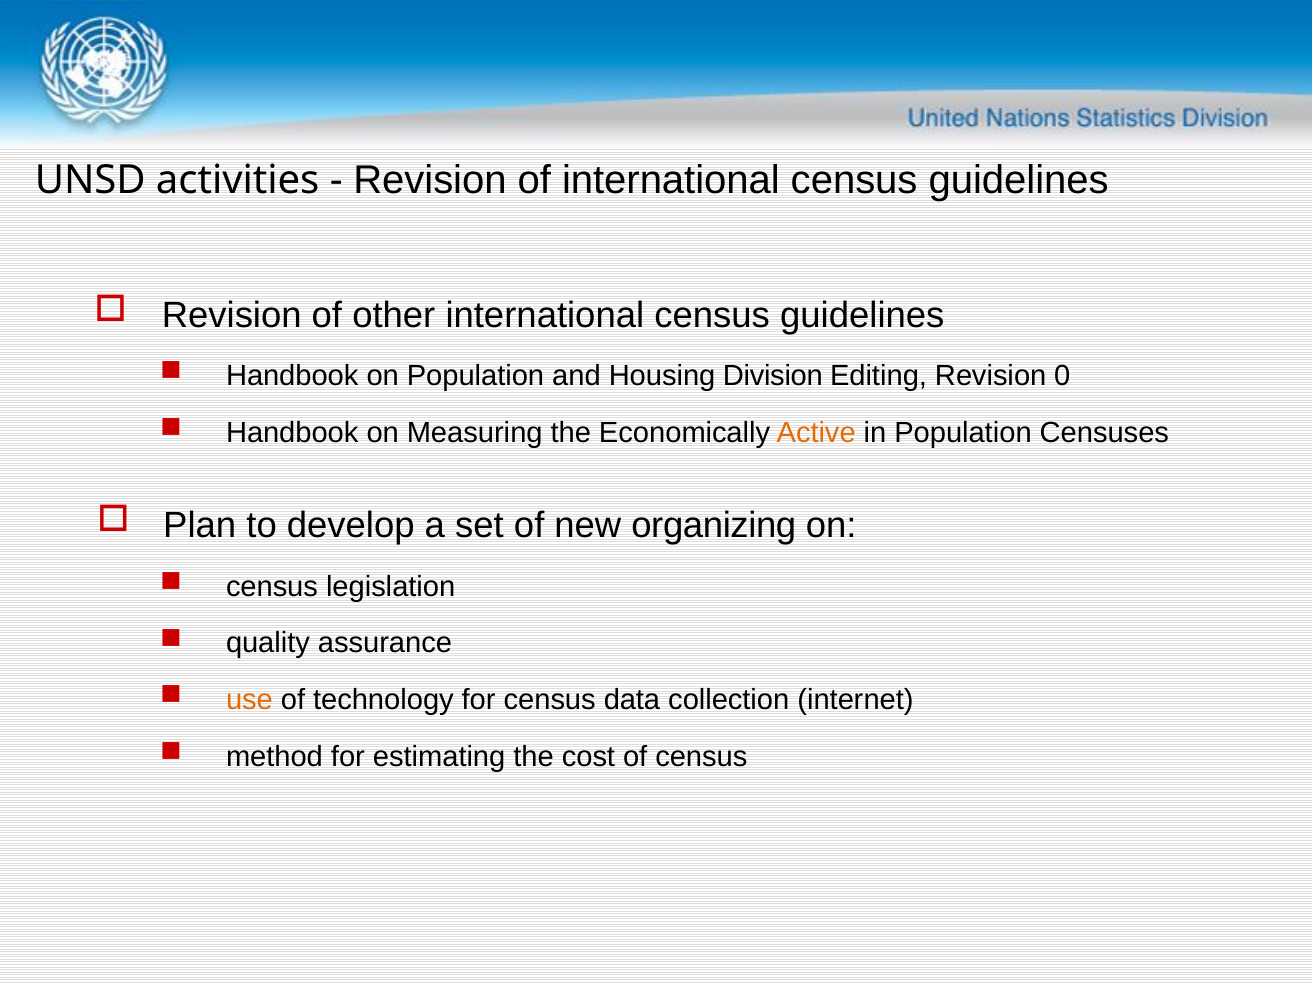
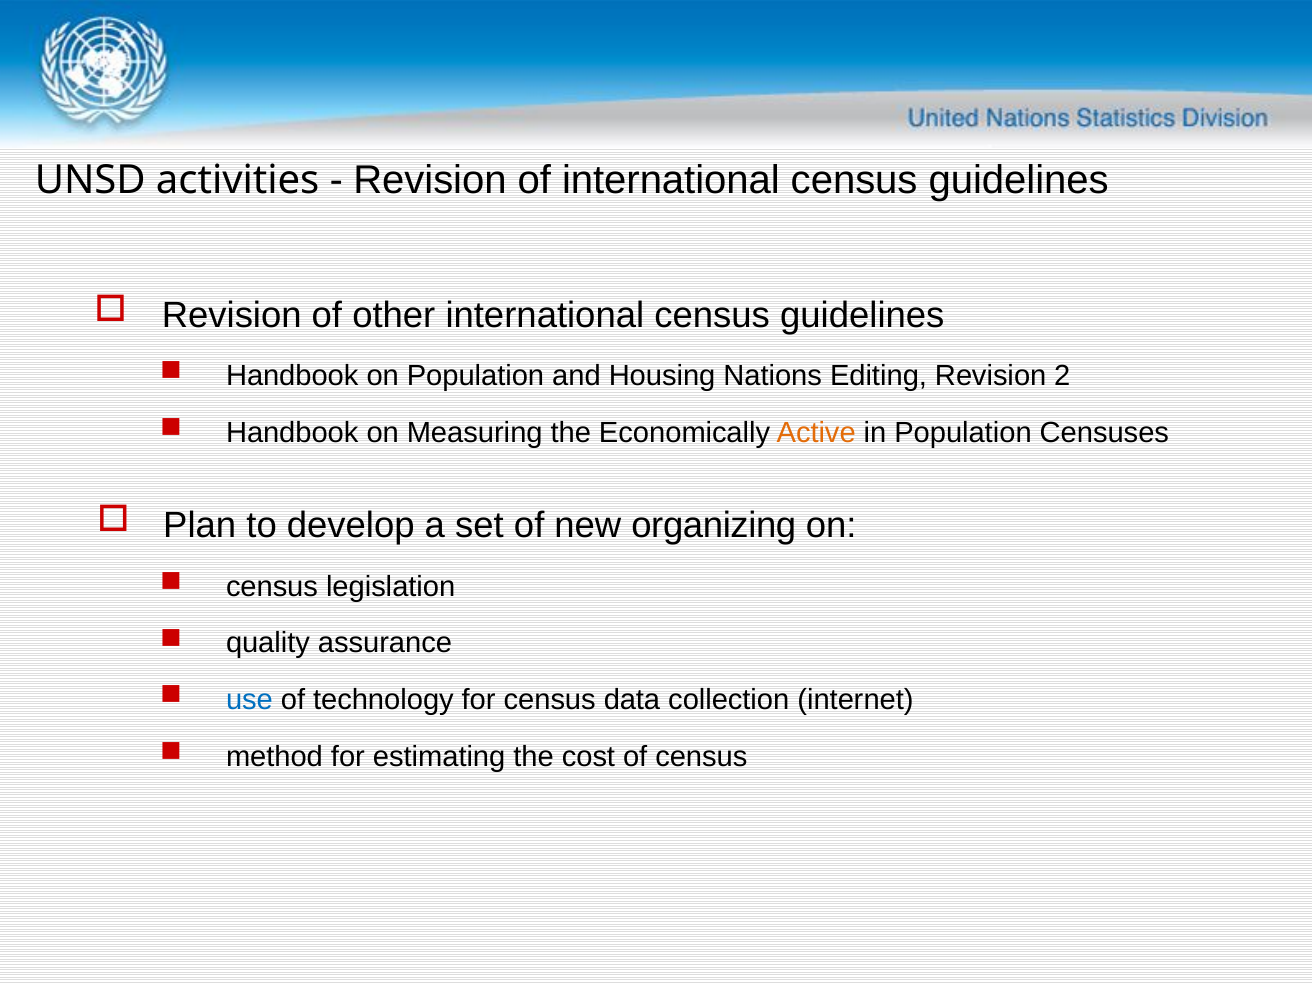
Division: Division -> Nations (773, 376)
0: 0 -> 2 (1062, 376)
use colour: orange -> blue (249, 700)
